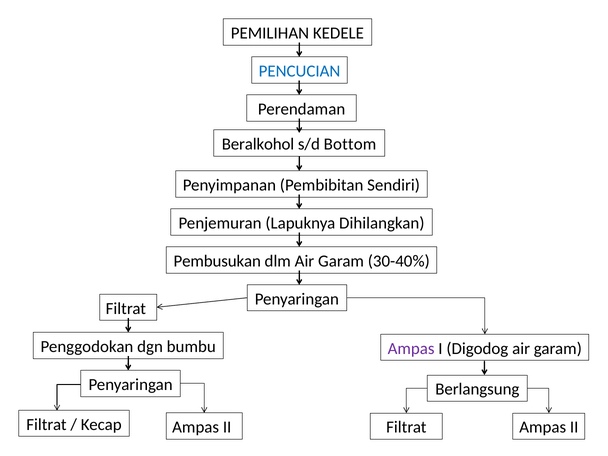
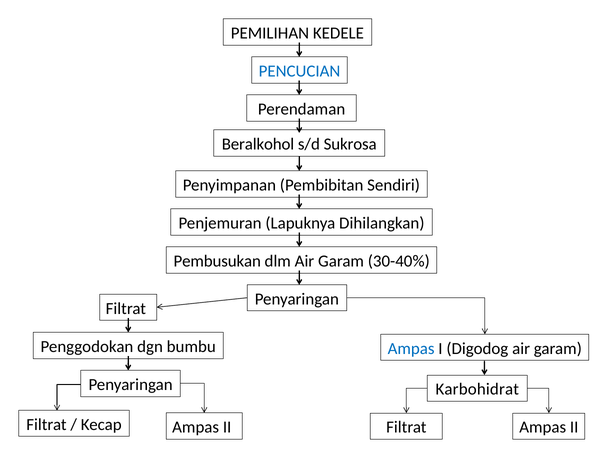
Bottom: Bottom -> Sukrosa (350, 144)
Ampas colour: purple -> blue (411, 349)
Berlangsung: Berlangsung -> Karbohidrat (477, 389)
